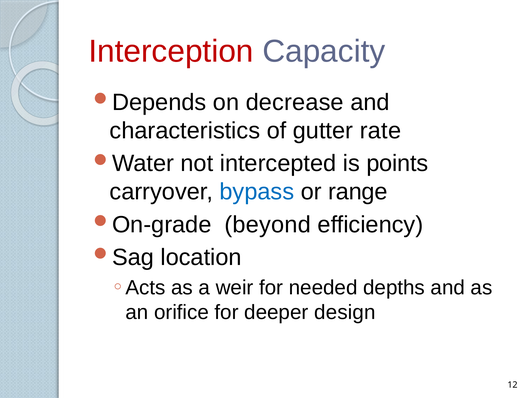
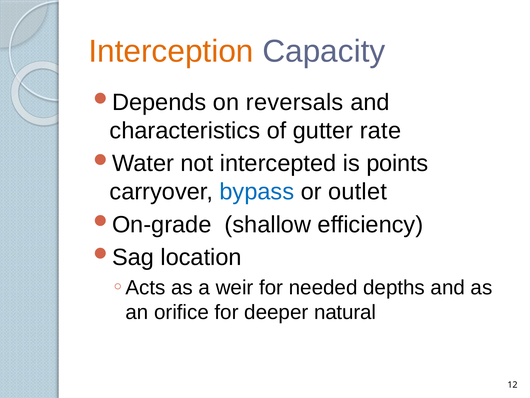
Interception colour: red -> orange (171, 51)
decrease: decrease -> reversals (295, 102)
range: range -> outlet (358, 192)
beyond: beyond -> shallow (268, 224)
design: design -> natural (345, 312)
